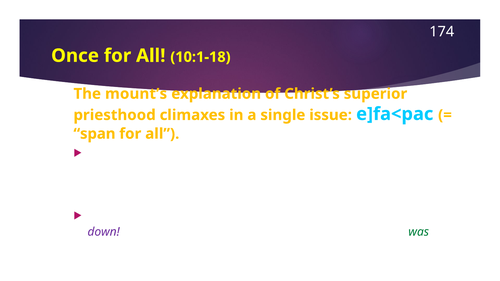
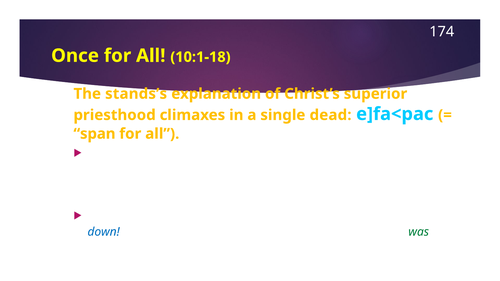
mount’s: mount’s -> stands’s (136, 94)
issue: issue -> dead (331, 115)
down colour: purple -> blue (104, 232)
